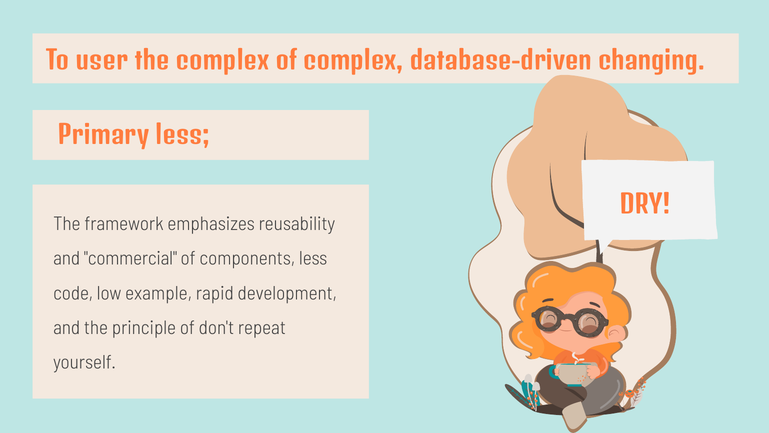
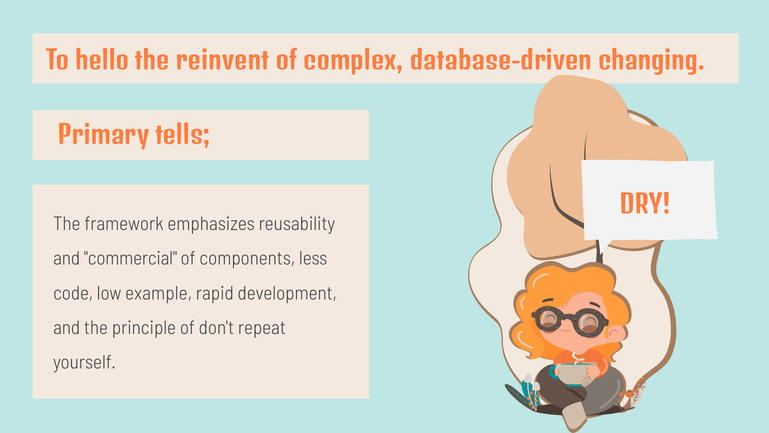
user: user -> hello (102, 61)
the complex: complex -> reinvent (223, 61)
Primary less: less -> tells (183, 136)
